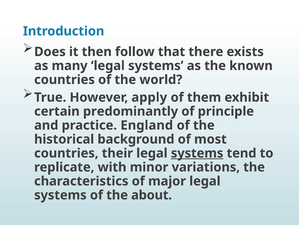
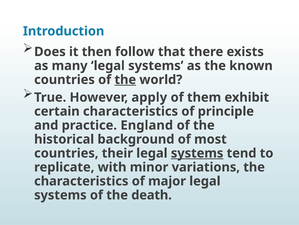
the underline: none -> present (125, 79)
certain predominantly: predominantly -> characteristics (131, 111)
about: about -> death (152, 194)
